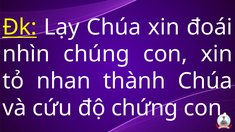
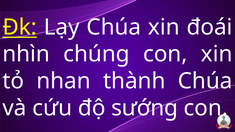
chứng: chứng -> sướng (145, 108)
